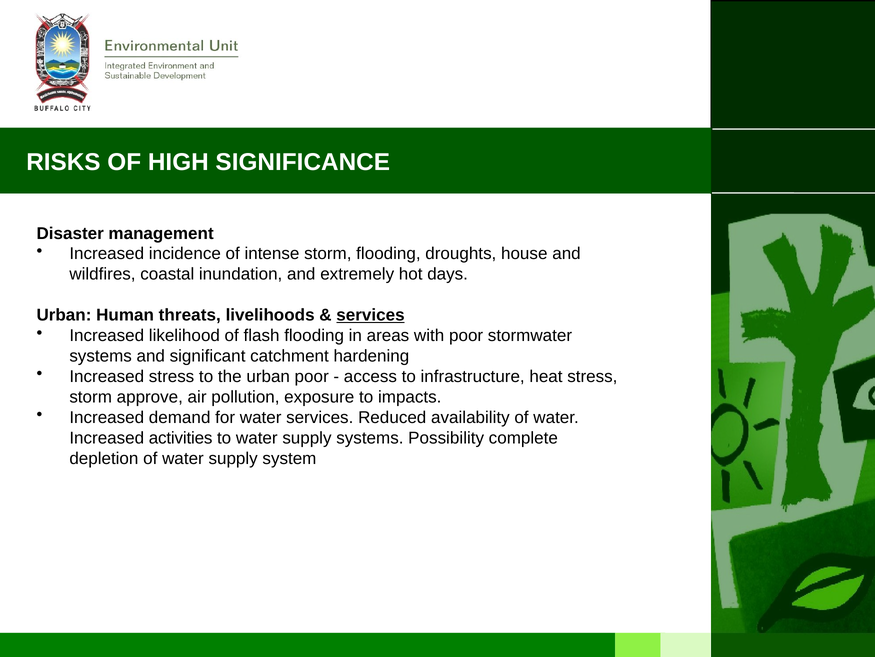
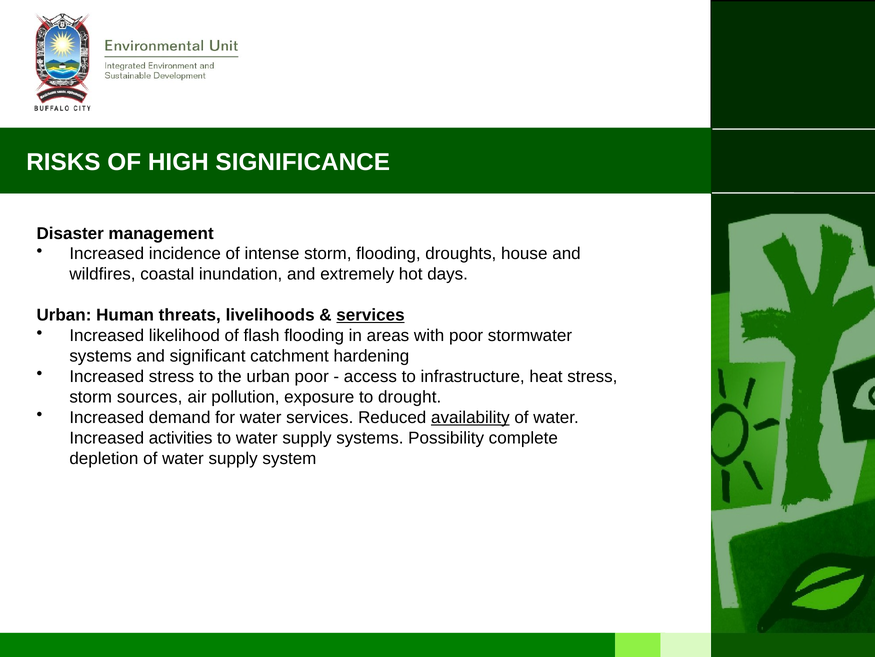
approve: approve -> sources (150, 397)
impacts: impacts -> drought (410, 397)
availability underline: none -> present (470, 417)
